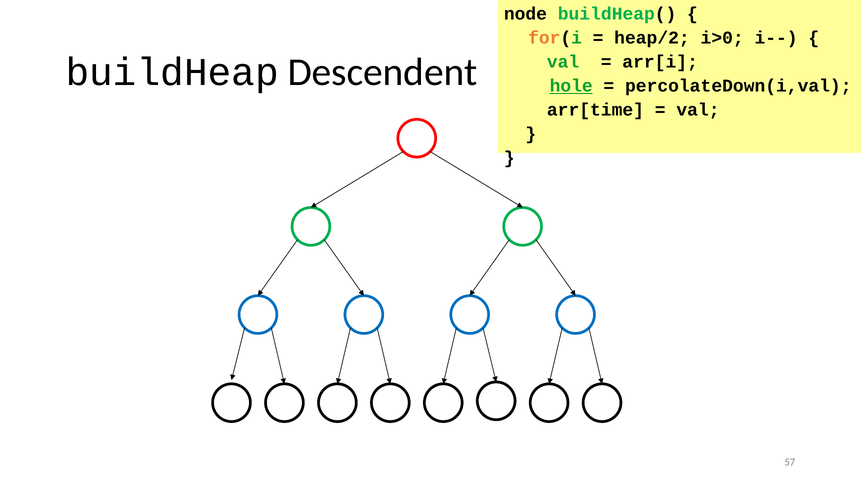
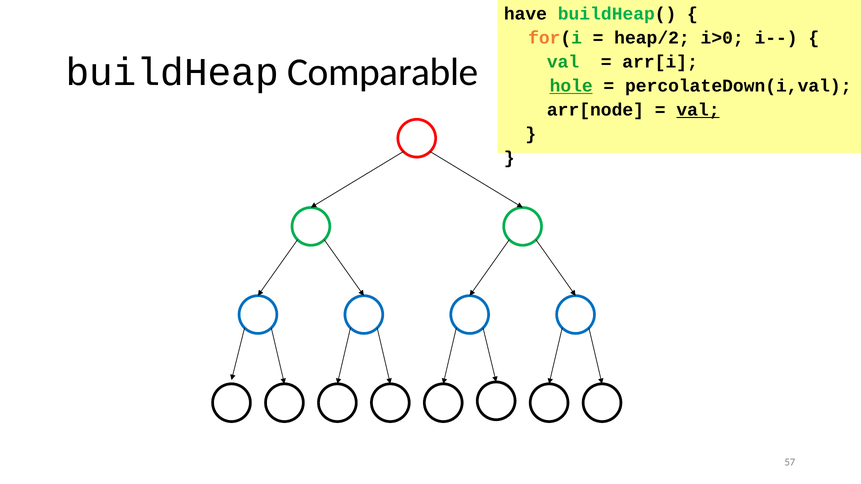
node: node -> have (525, 14)
Descendent: Descendent -> Comparable (383, 72)
arr[time: arr[time -> arr[node (595, 110)
val underline: none -> present (698, 110)
